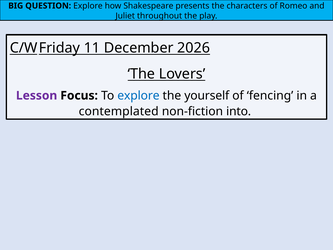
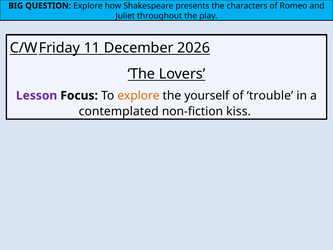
explore colour: blue -> orange (138, 95)
fencing: fencing -> trouble (270, 95)
into: into -> kiss (239, 111)
